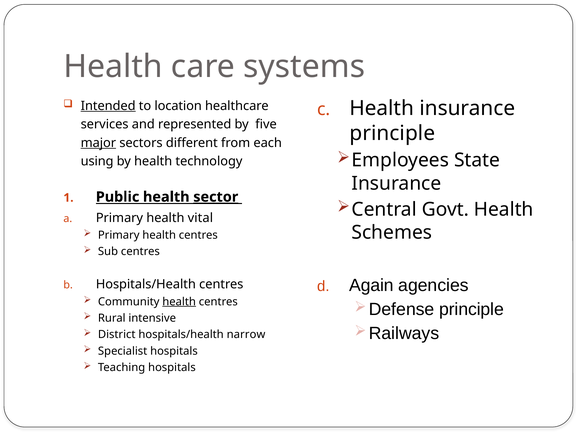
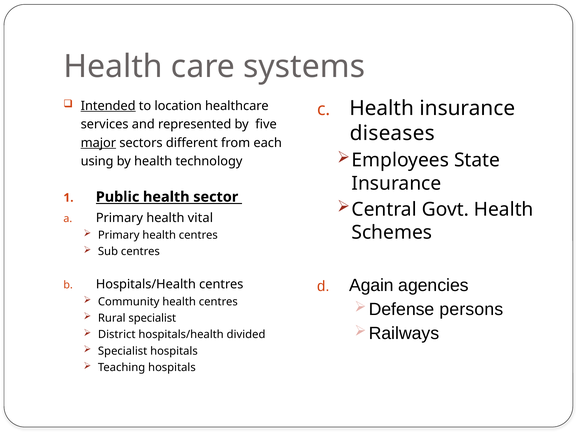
principle: principle -> diseases (392, 133)
sector underline: present -> none (216, 197)
health underline: present -> none (179, 301)
principle: principle -> persons (471, 309)
Rural intensive: intensive -> specialist (152, 318)
narrow: narrow -> divided (246, 334)
